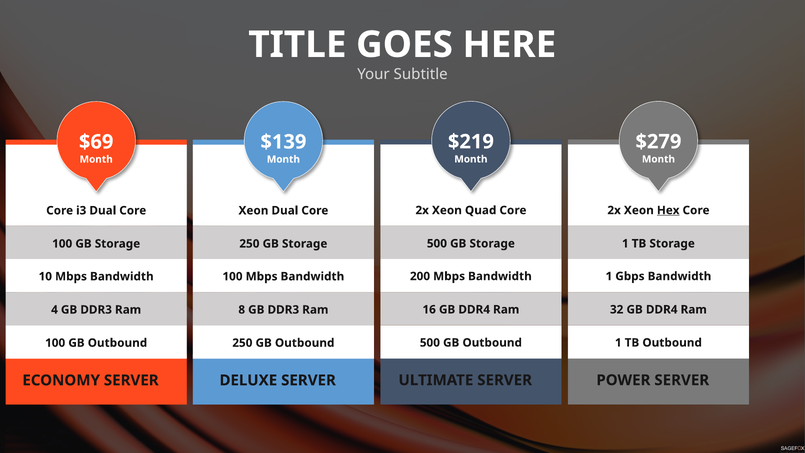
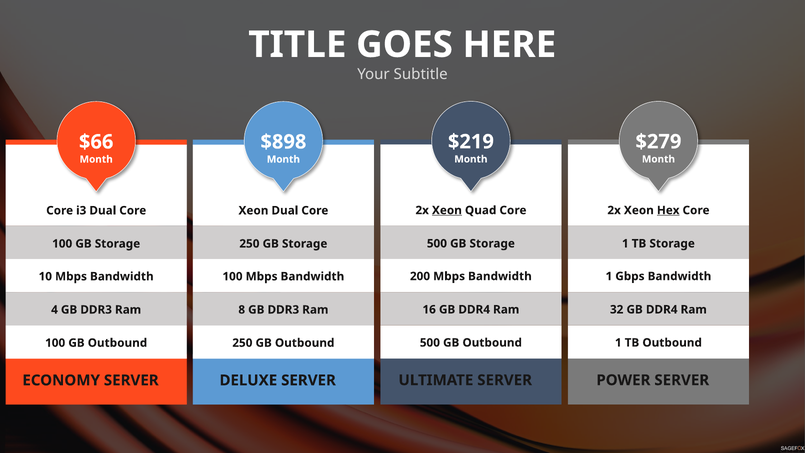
$69: $69 -> $66 (96, 142)
$139: $139 -> $898 (283, 142)
Xeon underline: none -> present (447, 210)
